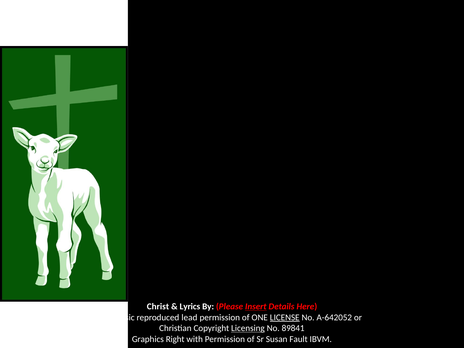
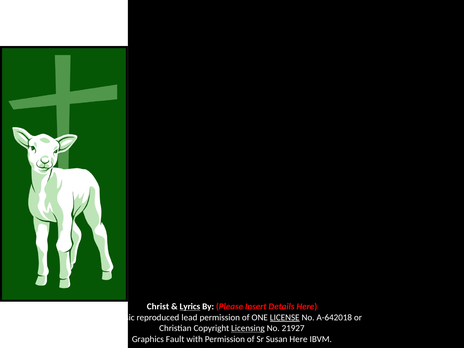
Lyrics underline: none -> present (190, 307)
Insert underline: present -> none (256, 307)
A-642052: A-642052 -> A-642018 (334, 317)
89841: 89841 -> 21927 (293, 328)
Right: Right -> Fault (175, 339)
Susan Fault: Fault -> Here (298, 339)
